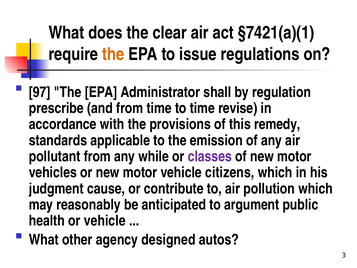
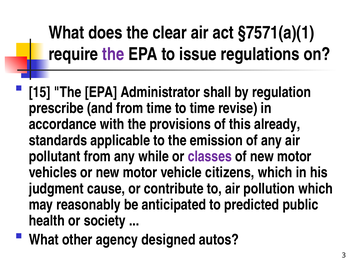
§7421(a)(1: §7421(a)(1 -> §7571(a)(1 (276, 33)
the colour: orange -> purple (113, 54)
97: 97 -> 15 (40, 92)
remedy: remedy -> already (277, 124)
argument: argument -> predicted (252, 205)
or vehicle: vehicle -> society (105, 221)
